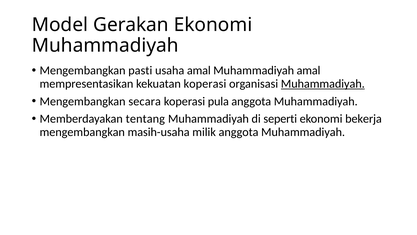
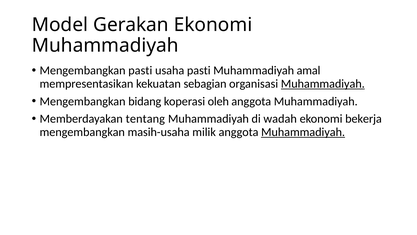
usaha amal: amal -> pasti (199, 71)
kekuatan koperasi: koperasi -> sebagian (205, 84)
secara: secara -> bidang (145, 101)
pula: pula -> oleh (218, 101)
seperti: seperti -> wadah (280, 119)
Muhammadiyah underline: none -> present (303, 132)
